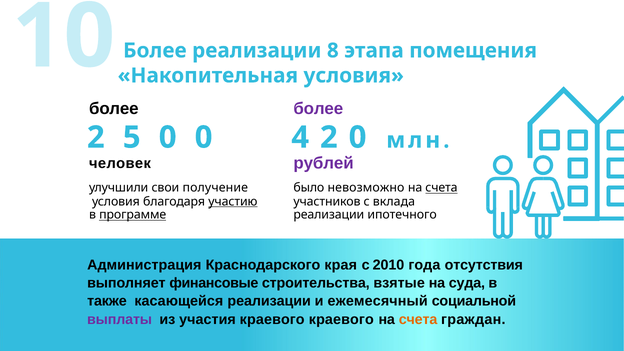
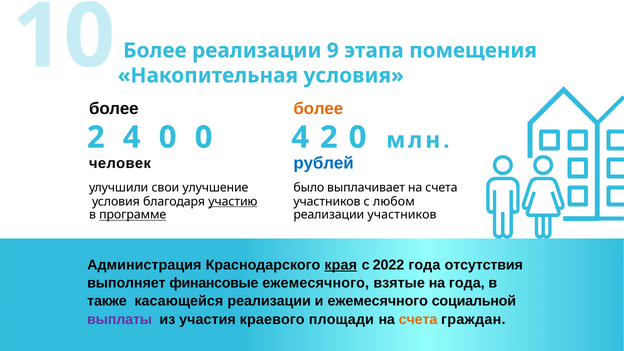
8: 8 -> 9 (333, 51)
более colour: purple -> orange (318, 109)
5: 5 -> 4 (132, 137)
рублей colour: purple -> blue (324, 163)
получение: получение -> улучшение (215, 188)
невозможно: невозможно -> выплачивает (366, 188)
счета underline: present -> none (441, 188)
вклада: вклада -> любом (394, 201)
реализации ипотечного: ипотечного -> участников (402, 215)
края underline: none -> present (341, 265)
2010: 2010 -> 2022 (388, 265)
финансовые строительства: строительства -> ежемесячного (316, 283)
на суда: суда -> года (467, 283)
и ежемесячный: ежемесячный -> ежемесячного (378, 301)
краевого краевого: краевого -> площади (341, 319)
